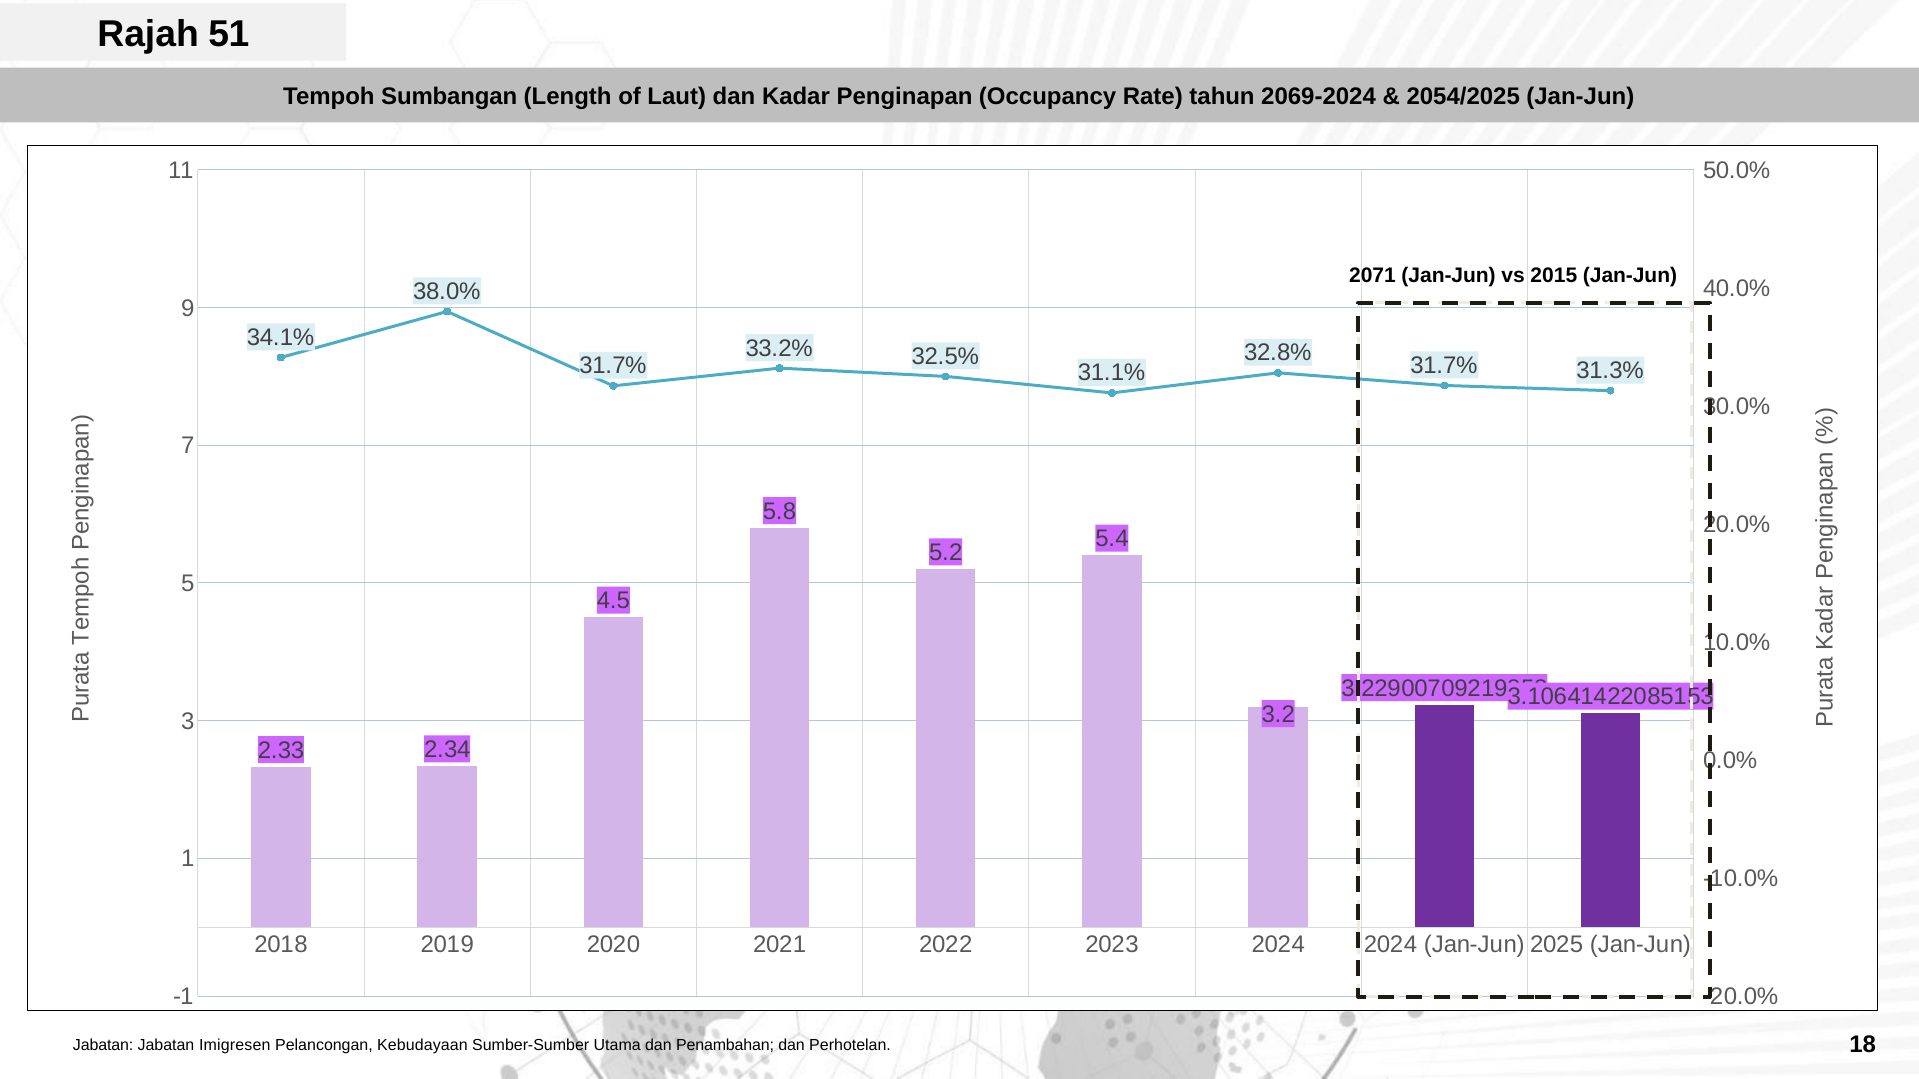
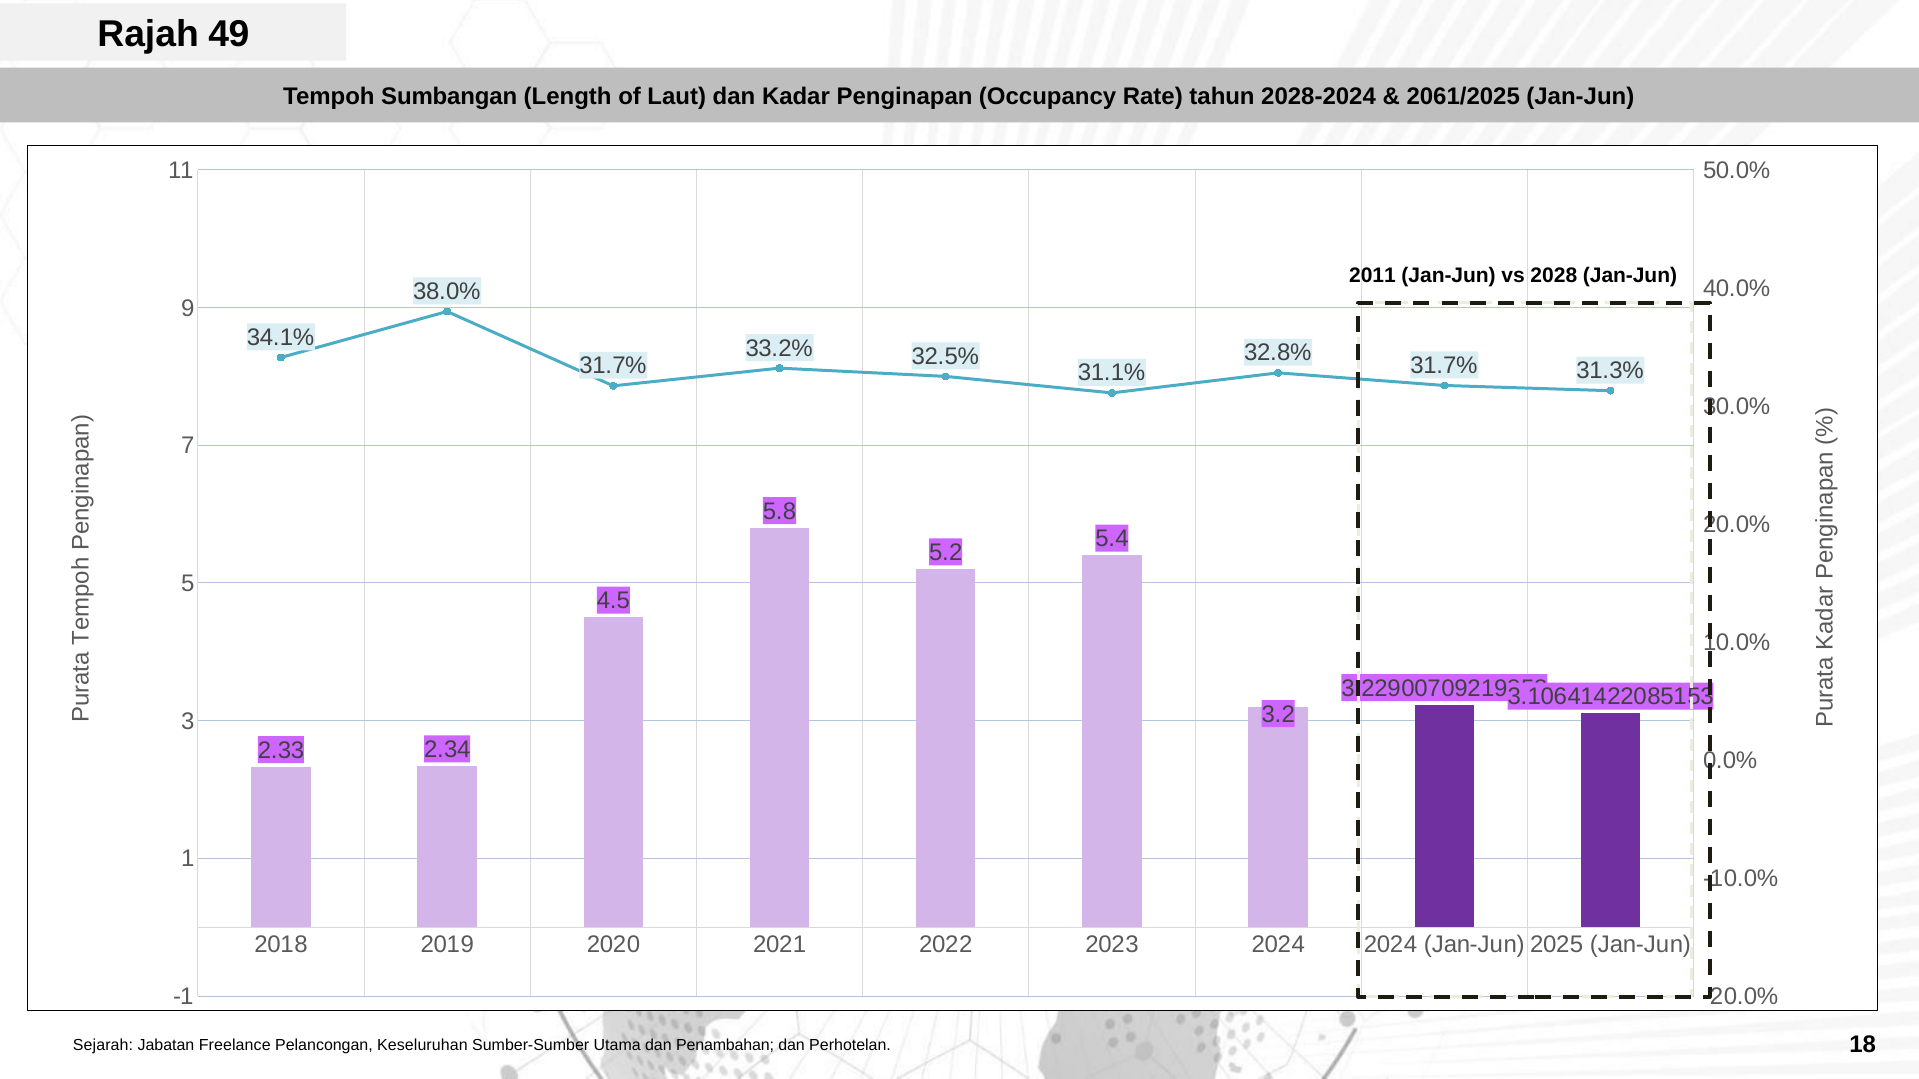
51: 51 -> 49 (229, 35)
2069-2024: 2069-2024 -> 2028-2024 (1319, 97)
2054/2025: 2054/2025 -> 2061/2025 (1463, 97)
2071: 2071 -> 2011 (1373, 276)
2015: 2015 -> 2028 (1554, 276)
Jabatan: Jabatan -> Sejarah (103, 1046)
Imigresen: Imigresen -> Freelance (235, 1046)
Kebudayaan: Kebudayaan -> Keseluruhan (422, 1046)
